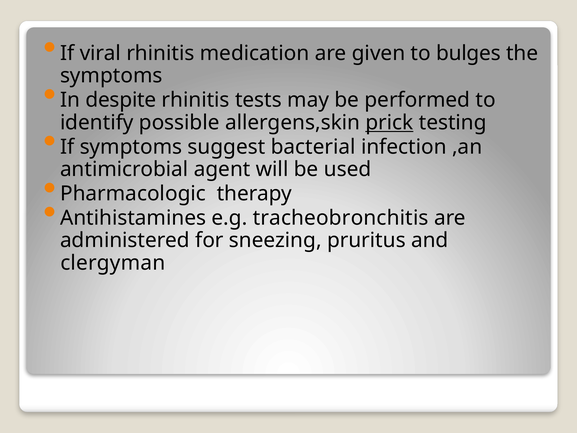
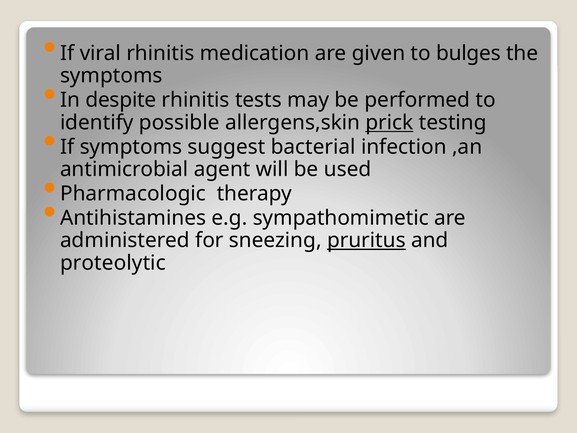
tracheobronchitis: tracheobronchitis -> sympathomimetic (341, 218)
pruritus underline: none -> present (366, 240)
clergyman: clergyman -> proteolytic (113, 263)
